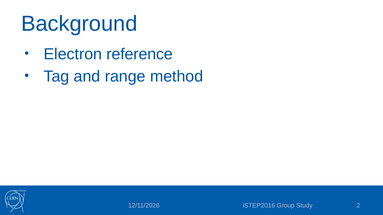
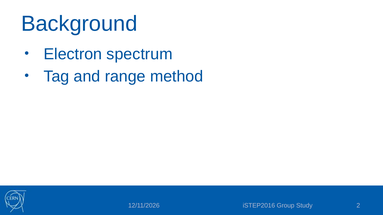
reference: reference -> spectrum (140, 54)
